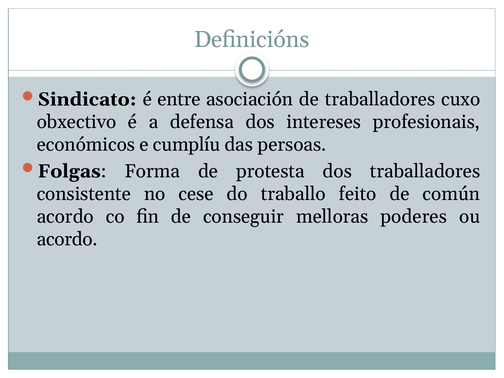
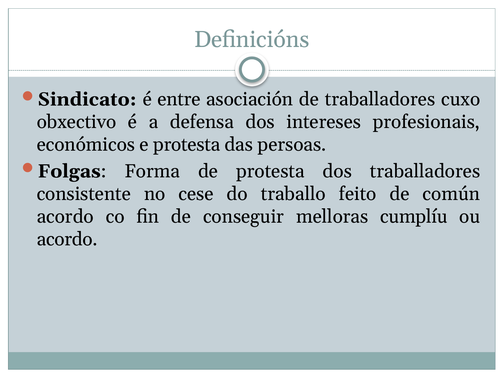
e cumplíu: cumplíu -> protesta (187, 145)
poderes: poderes -> cumplíu (414, 217)
